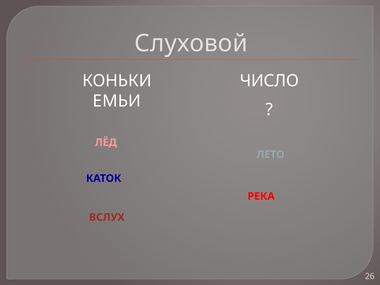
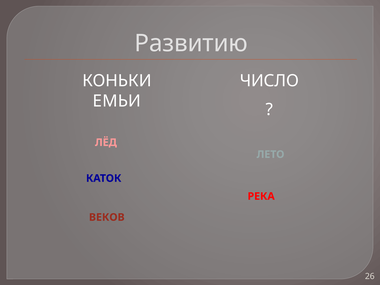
Слуховой: Слуховой -> Развитию (191, 43)
ВСЛУХ: ВСЛУХ -> ВЕКОВ (107, 217)
